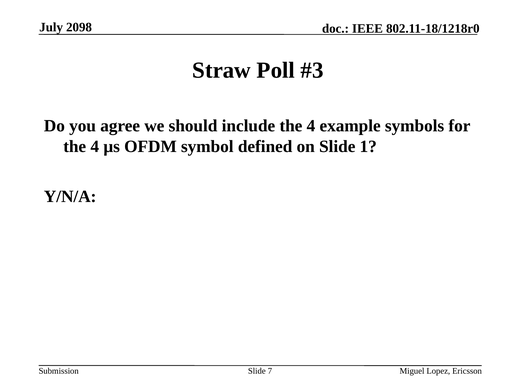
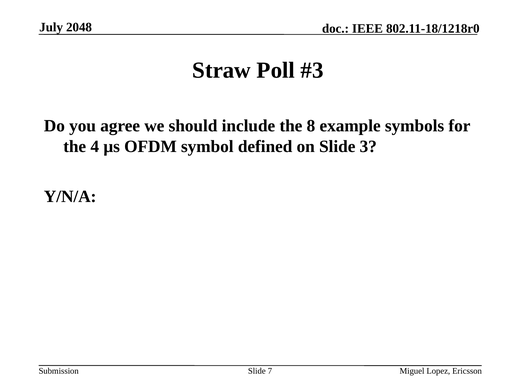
2098: 2098 -> 2048 (79, 27)
include the 4: 4 -> 8 (311, 126)
1: 1 -> 3 (368, 147)
